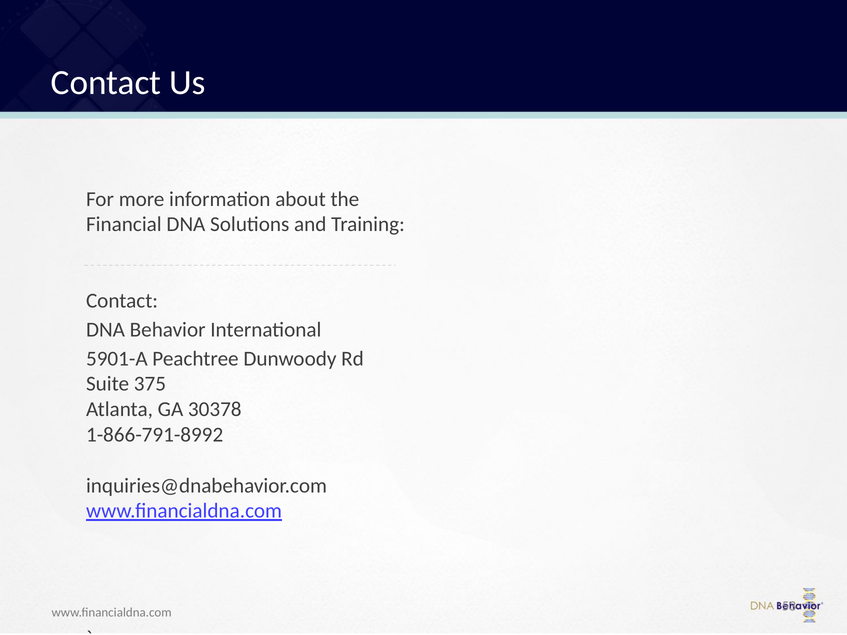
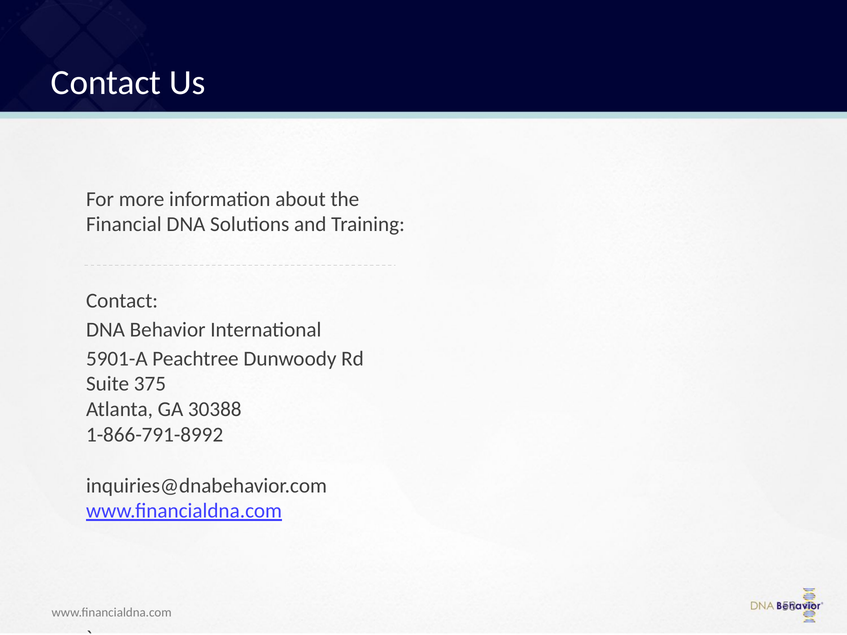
30378: 30378 -> 30388 (215, 410)
